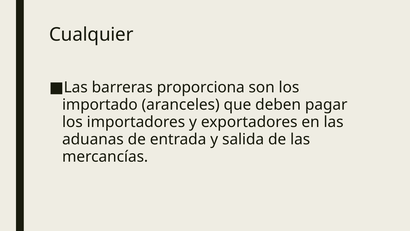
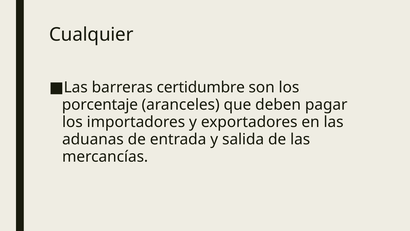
proporciona: proporciona -> certidumbre (201, 87)
importado: importado -> porcentaje (100, 105)
